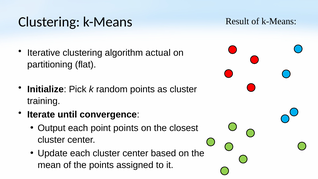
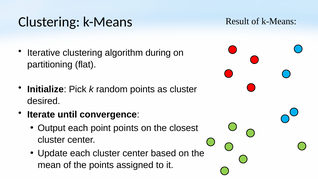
actual: actual -> during (158, 53)
training: training -> desired (44, 101)
